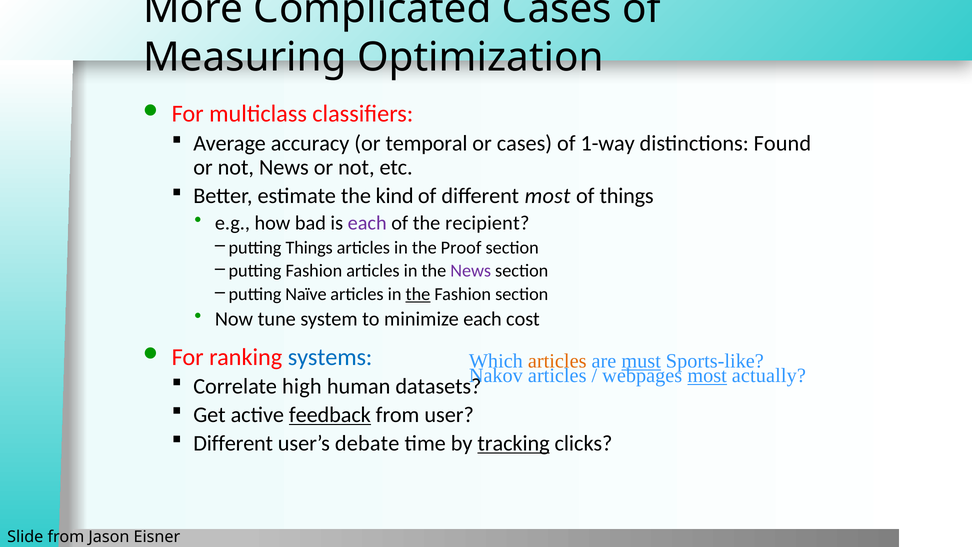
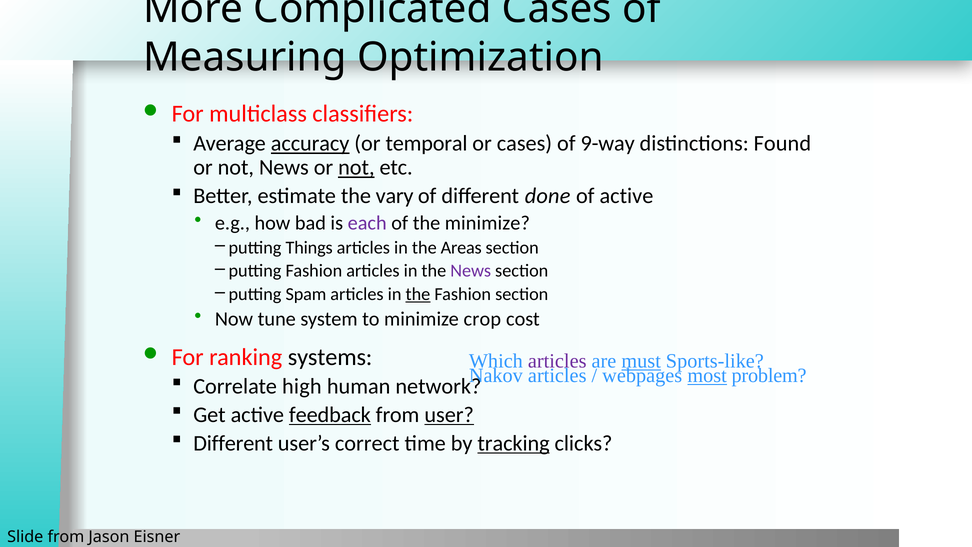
accuracy underline: none -> present (310, 143)
1-way: 1-way -> 9-way (608, 143)
not underline: none -> present (356, 167)
kind: kind -> vary (395, 196)
different most: most -> done (548, 196)
of things: things -> active (626, 196)
the recipient: recipient -> minimize (487, 223)
Proof: Proof -> Areas (461, 247)
Naïve: Naïve -> Spam (306, 294)
minimize each: each -> crop (482, 319)
systems colour: blue -> black (330, 357)
articles colour: orange -> purple (557, 361)
actually: actually -> problem (769, 375)
datasets: datasets -> network (438, 386)
user underline: none -> present (449, 415)
debate: debate -> correct (367, 443)
